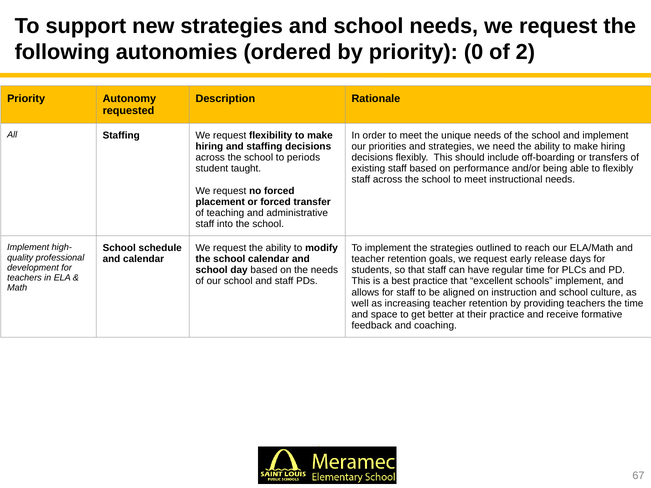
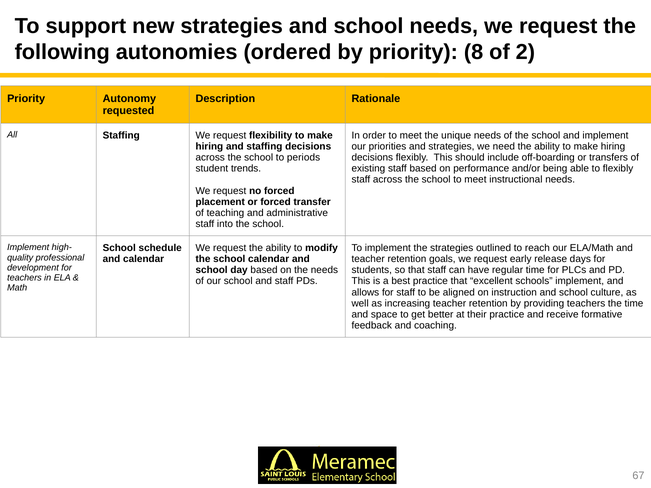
0: 0 -> 8 (474, 52)
taught: taught -> trends (246, 169)
